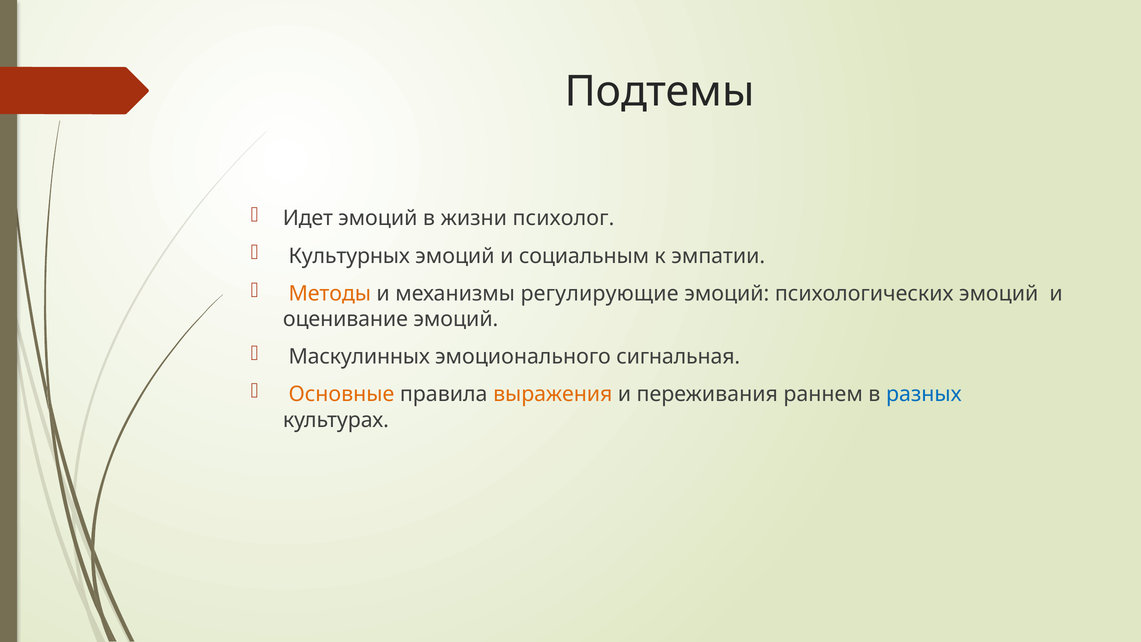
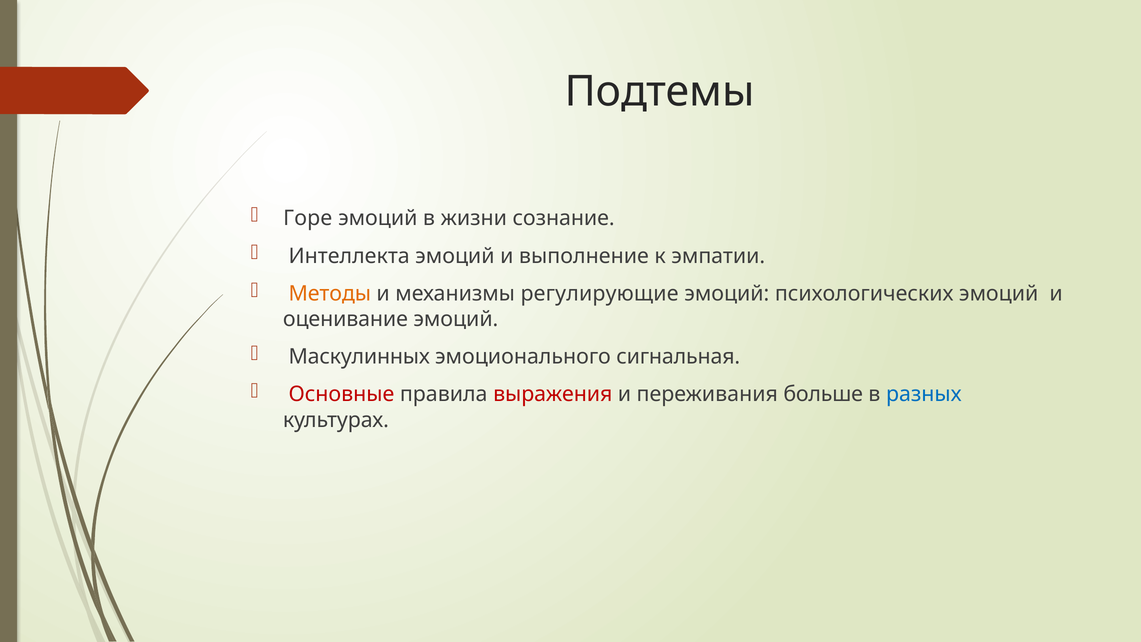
Идет: Идет -> Горе (308, 218)
психолог: психолог -> сознание (564, 218)
Культурных: Культурных -> Интеллекта (349, 256)
социальным: социальным -> выполнение (584, 256)
Основные colour: orange -> red (341, 394)
выражения colour: orange -> red (553, 394)
раннем: раннем -> больше (823, 394)
